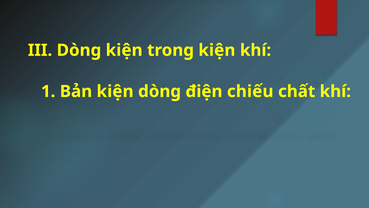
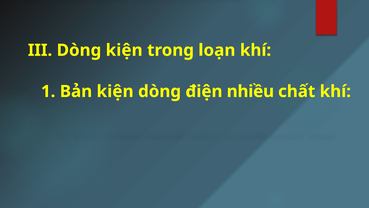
trong kiện: kiện -> loạn (217, 50)
chiếu: chiếu -> nhiều (250, 91)
